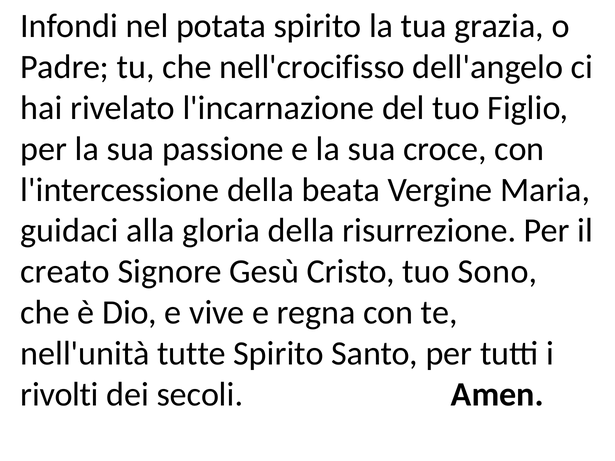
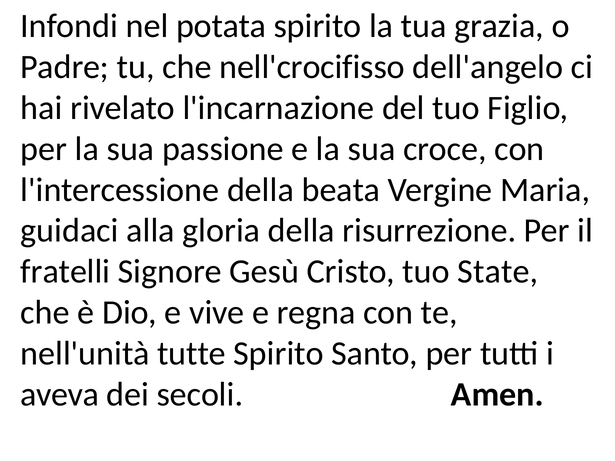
creato: creato -> fratelli (65, 272)
Sono: Sono -> State (498, 272)
rivolti: rivolti -> aveva (60, 395)
